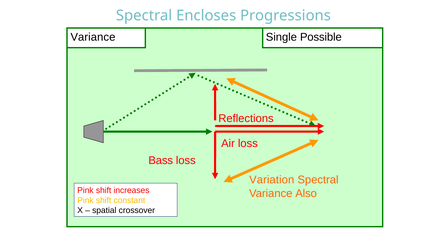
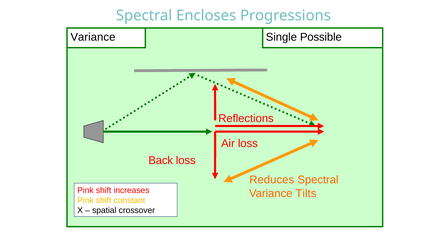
Bass: Bass -> Back (161, 160)
Variation: Variation -> Reduces (272, 180)
Also: Also -> Tilts (306, 193)
